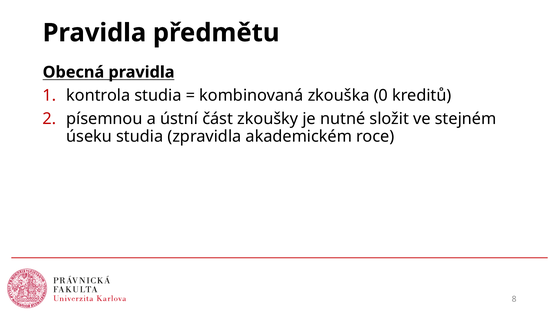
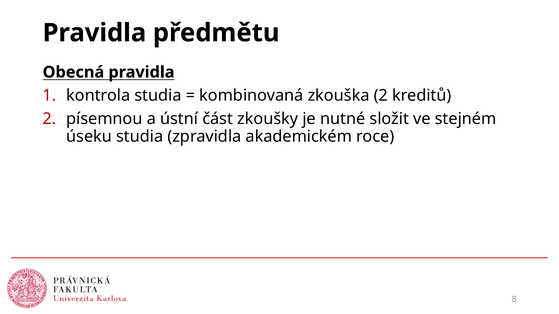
zkouška 0: 0 -> 2 (381, 96)
